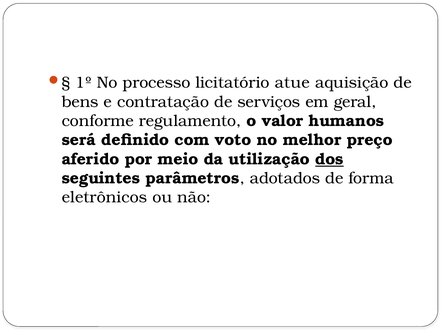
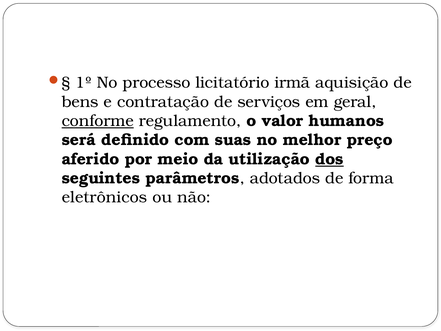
atue: atue -> irmã (292, 83)
conforme underline: none -> present (98, 121)
voto: voto -> suas (233, 140)
